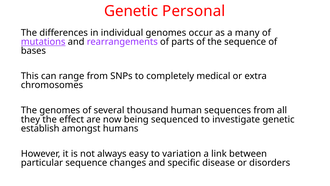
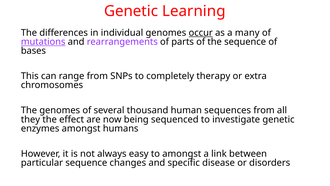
Personal: Personal -> Learning (194, 11)
occur underline: none -> present (201, 33)
medical: medical -> therapy (213, 76)
establish: establish -> enzymes (40, 128)
to variation: variation -> amongst (182, 153)
